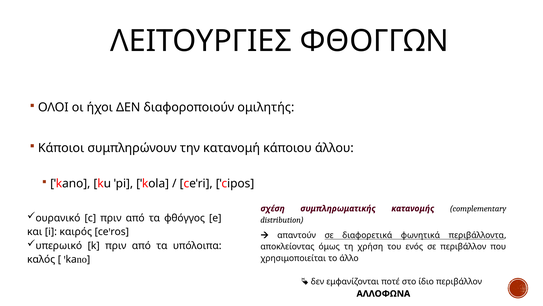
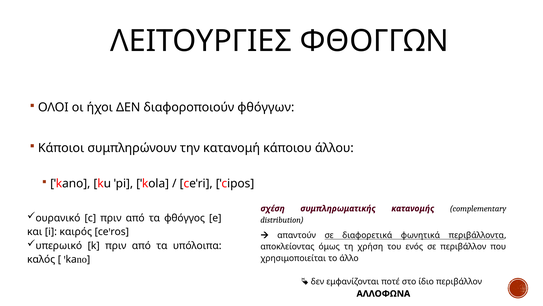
ομιλητής: ομιλητής -> φθόγγων (266, 107)
